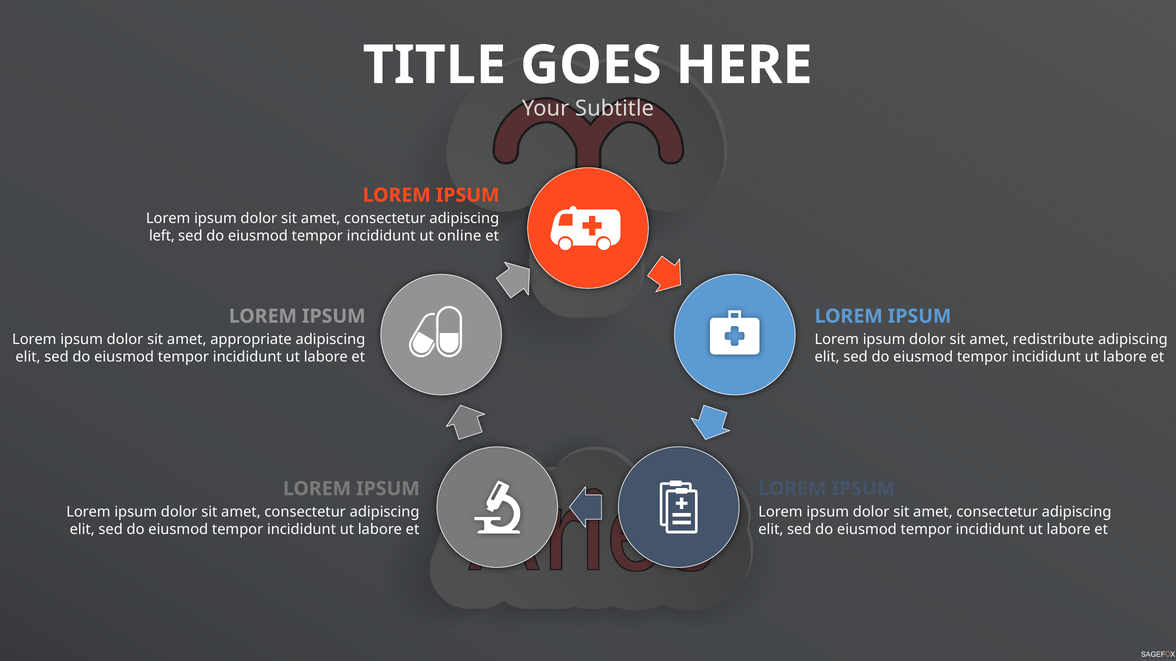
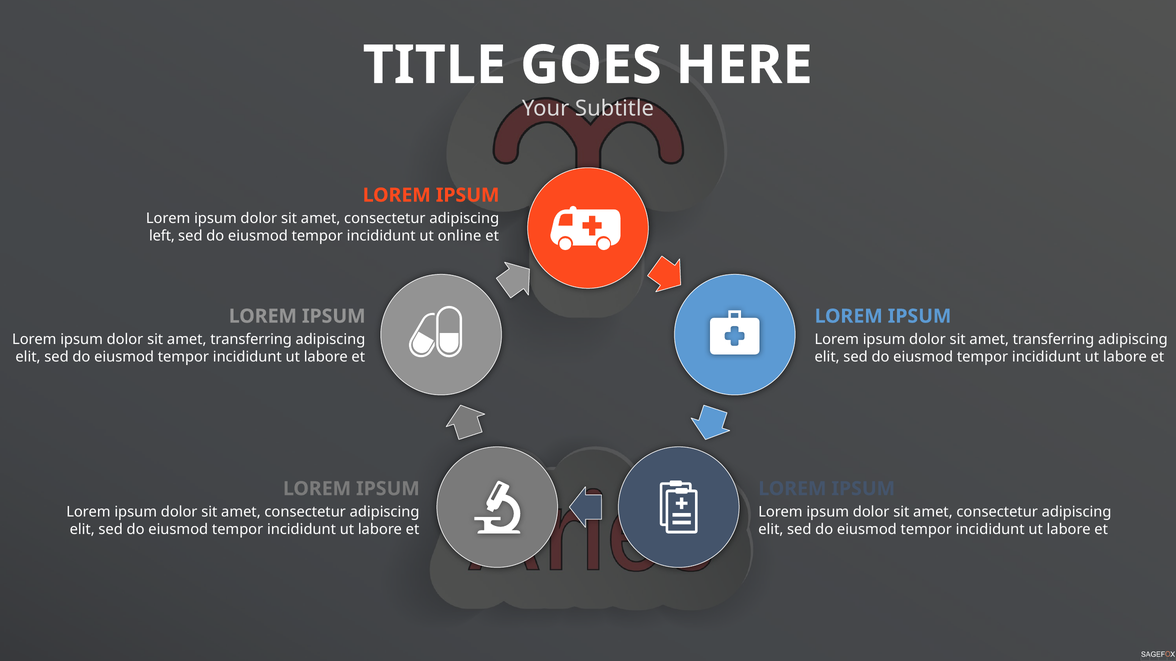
appropriate: appropriate -> transferring (251, 340)
redistribute: redistribute -> transferring (1053, 340)
